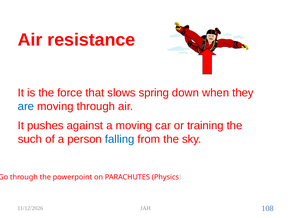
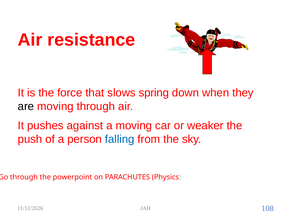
are colour: blue -> black (26, 106)
training: training -> weaker (205, 126)
such: such -> push (30, 139)
